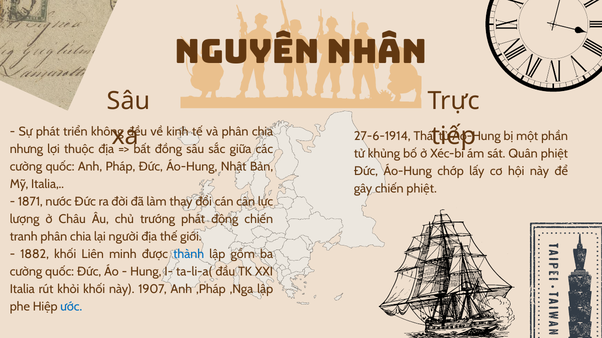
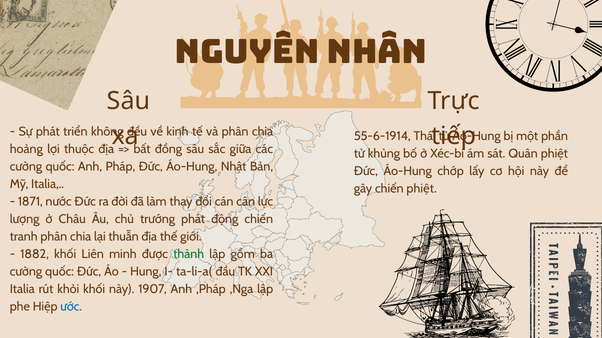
27-6-1914: 27-6-1914 -> 55-6-1914 (382, 136)
nhưng: nhưng -> hoảng (26, 149)
người: người -> thuẫn (124, 237)
thành colour: blue -> green (189, 255)
